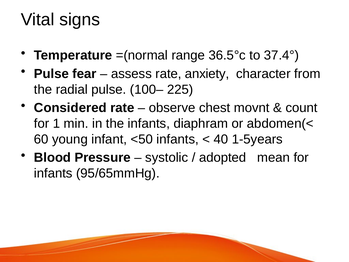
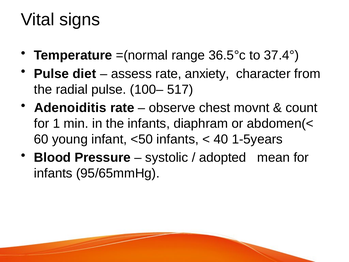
fear: fear -> diet (84, 74)
225: 225 -> 517 (180, 89)
Considered: Considered -> Adenoiditis (70, 108)
